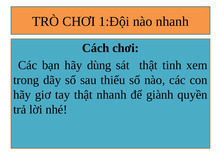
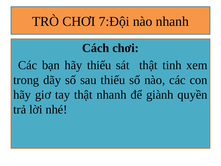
1:Đội: 1:Đội -> 7:Đội (114, 21)
hãy dùng: dùng -> thiếu (99, 65)
